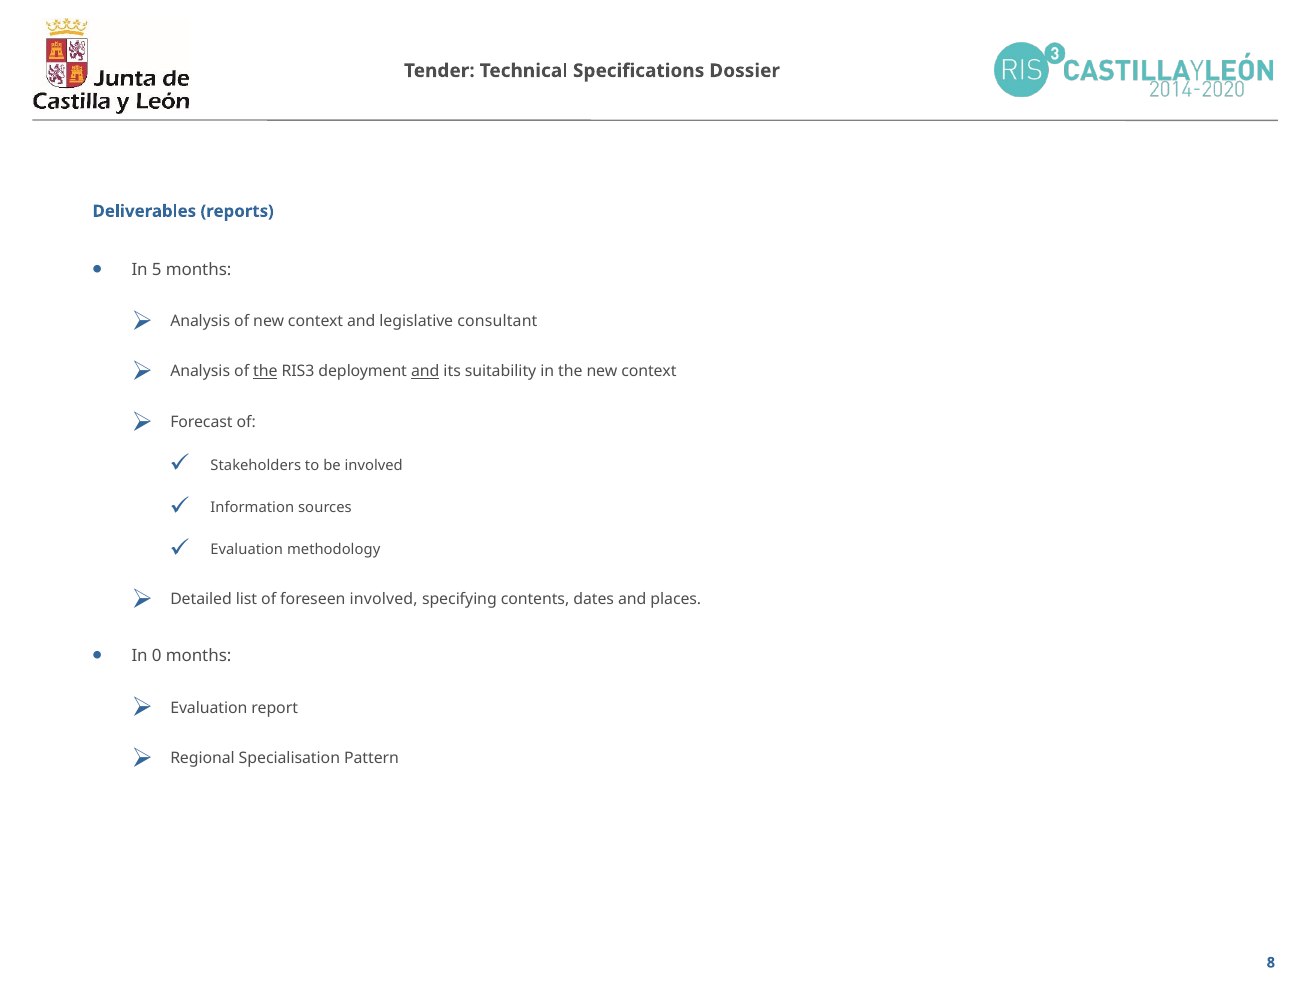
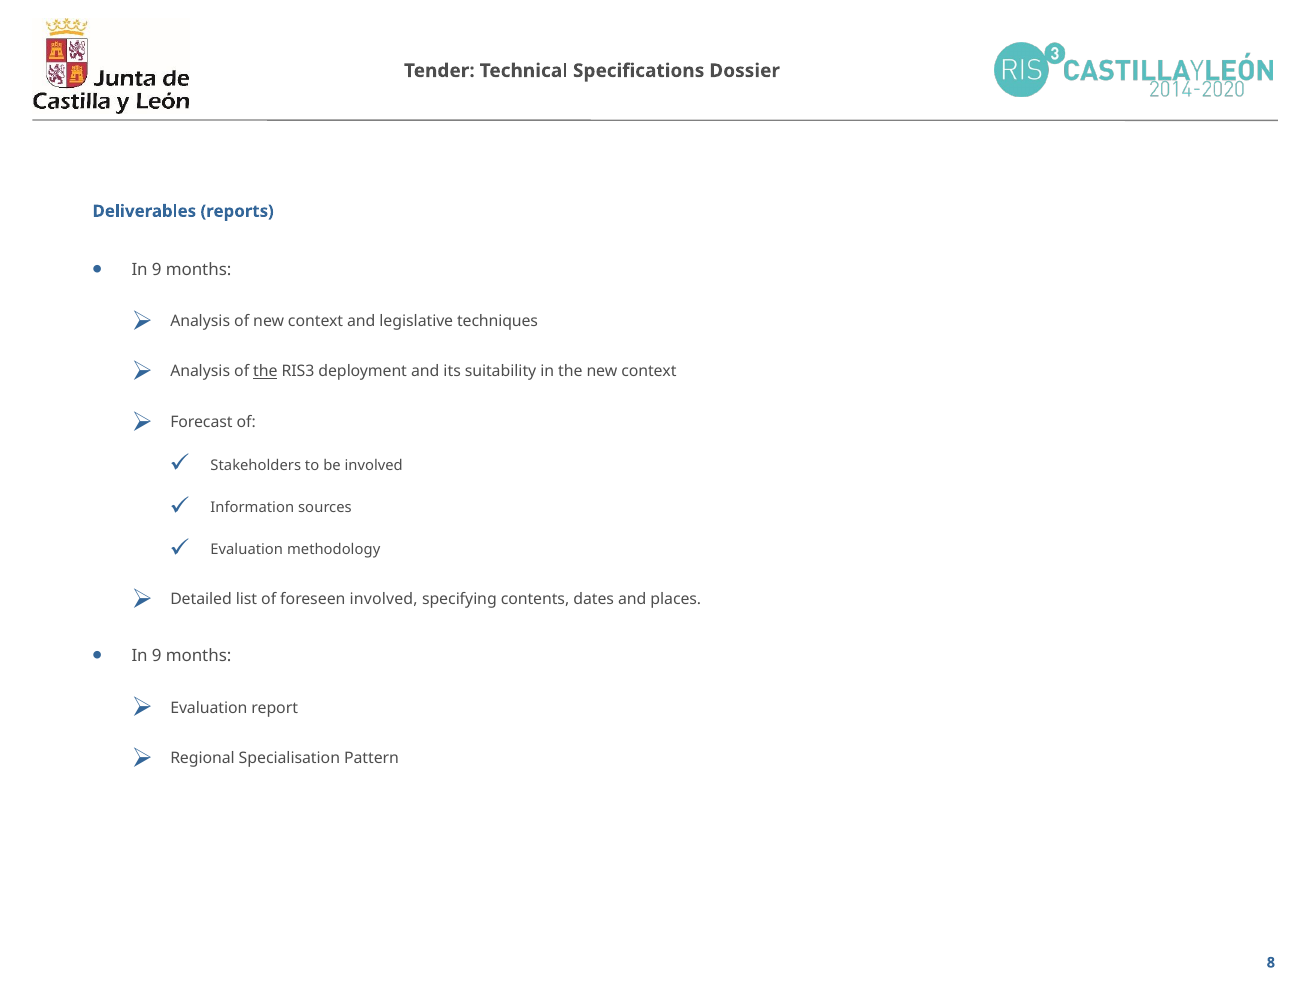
5: 5 -> 9 (157, 270)
consultant: consultant -> techniques (498, 321)
and underline: present -> none (425, 372)
0: 0 -> 9 (157, 657)
